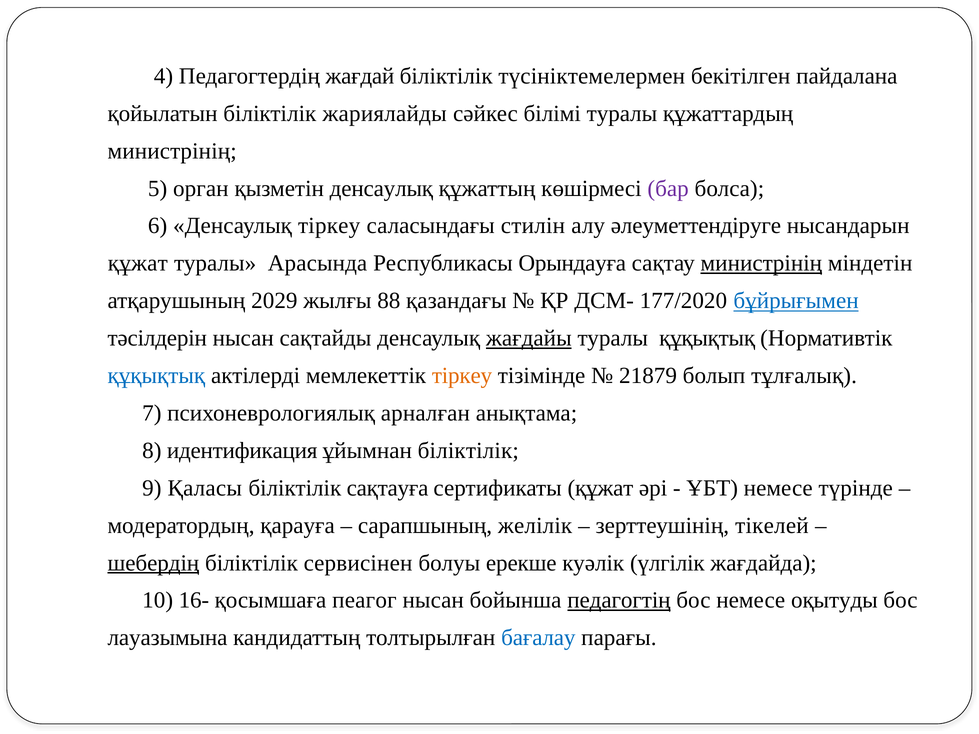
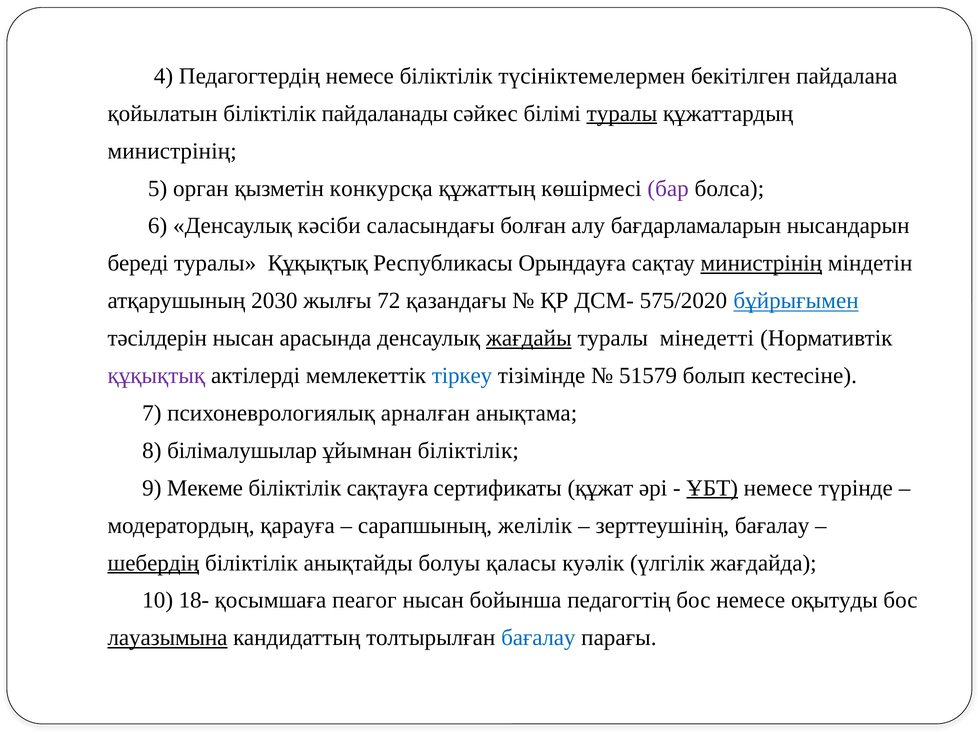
Педагогтердің жағдай: жағдай -> немесе (360, 76)
жариялайды: жариялайды -> пайдаланады (385, 114)
туралы underline: none -> present (622, 114)
қызметін денсаулық: денсаулық -> конкурсқа (381, 188)
Денсаулық тіркеу: тіркеу -> кәсіби (329, 226)
стилін: стилін -> болған (533, 226)
әлеуметтендіруге: әлеуметтендіруге -> бағдарламаларын (696, 226)
құжат: құжат -> береді (138, 263)
туралы Арасында: Арасында -> Құқықтық (318, 263)
2029: 2029 -> 2030 (274, 301)
88: 88 -> 72 (389, 301)
177/2020: 177/2020 -> 575/2020 (683, 301)
сақтайды: сақтайды -> арасында (325, 338)
туралы құқықтық: құқықтық -> мінедетті (707, 338)
құқықтық colour: blue -> purple (156, 376)
тіркеу colour: orange -> blue (462, 376)
21879: 21879 -> 51579 (648, 376)
тұлғалық: тұлғалық -> кестесіне (804, 376)
идентификация: идентификация -> білімалушылар (242, 451)
Қаласы: Қаласы -> Мекеме (205, 488)
ҰБТ underline: none -> present (712, 488)
зерттеушінің тікелей: тікелей -> бағалау (772, 526)
сервисінен: сервисінен -> анықтайды (358, 563)
ерекше: ерекше -> қаласы (521, 563)
16-: 16- -> 18- (194, 601)
педагогтің underline: present -> none (619, 601)
лауазымына underline: none -> present (167, 638)
